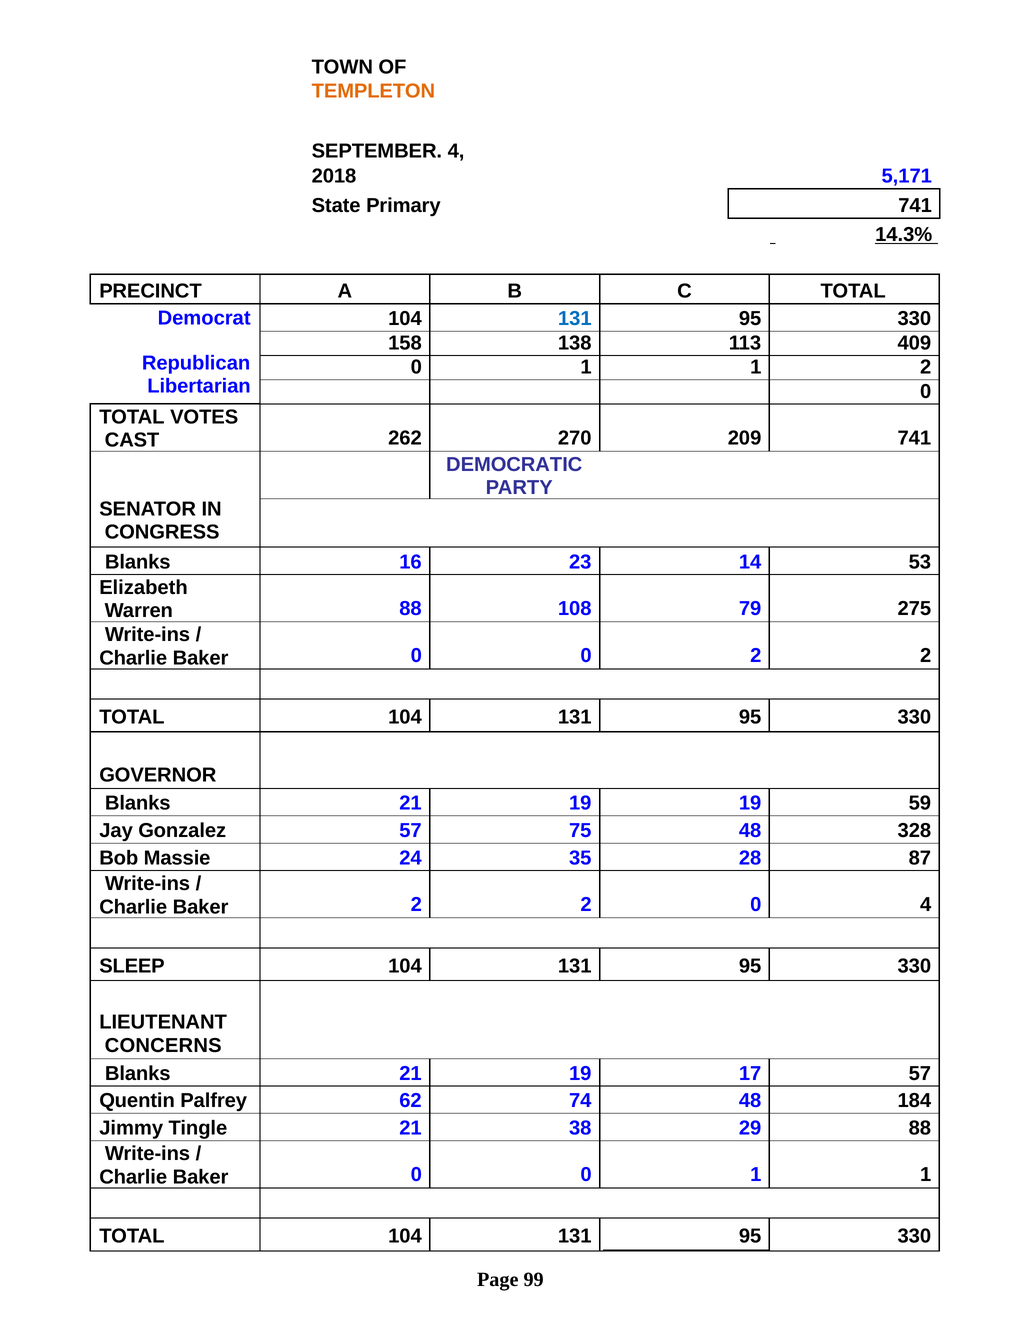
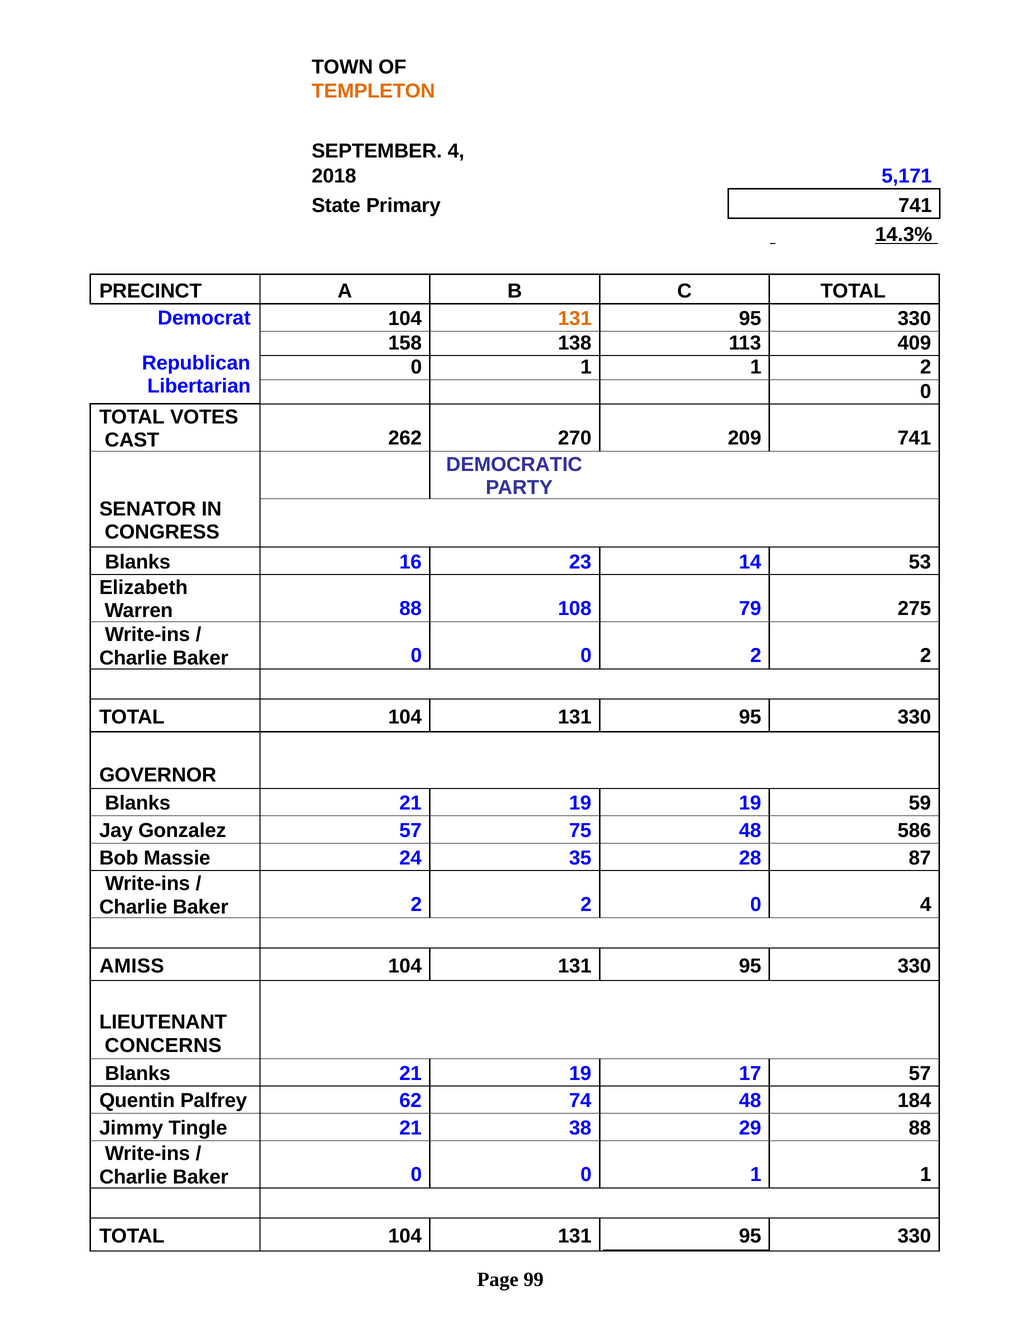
131 colour: blue -> orange (575, 319)
328: 328 -> 586 (914, 831)
SLEEP: SLEEP -> AMISS (132, 966)
